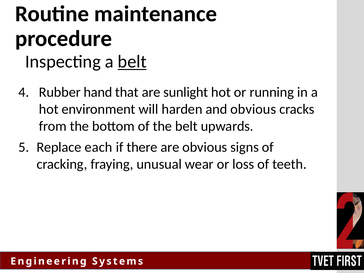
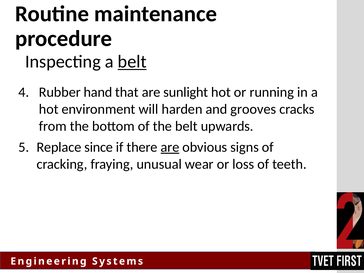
and obvious: obvious -> grooves (253, 109)
each: each -> since (99, 147)
are underline: none -> present (170, 147)
